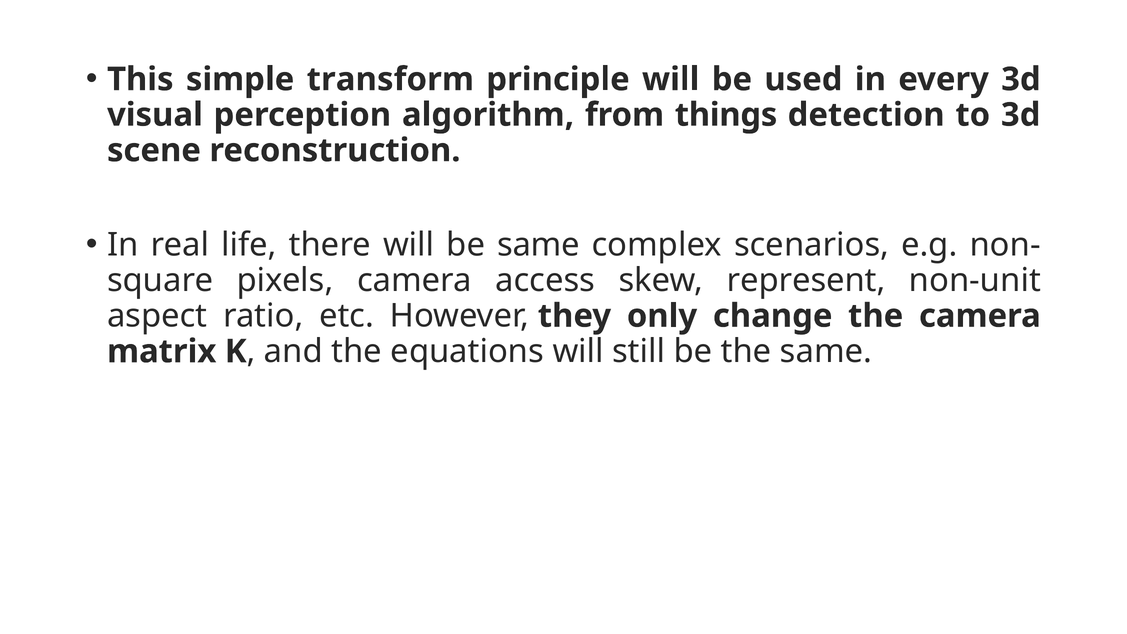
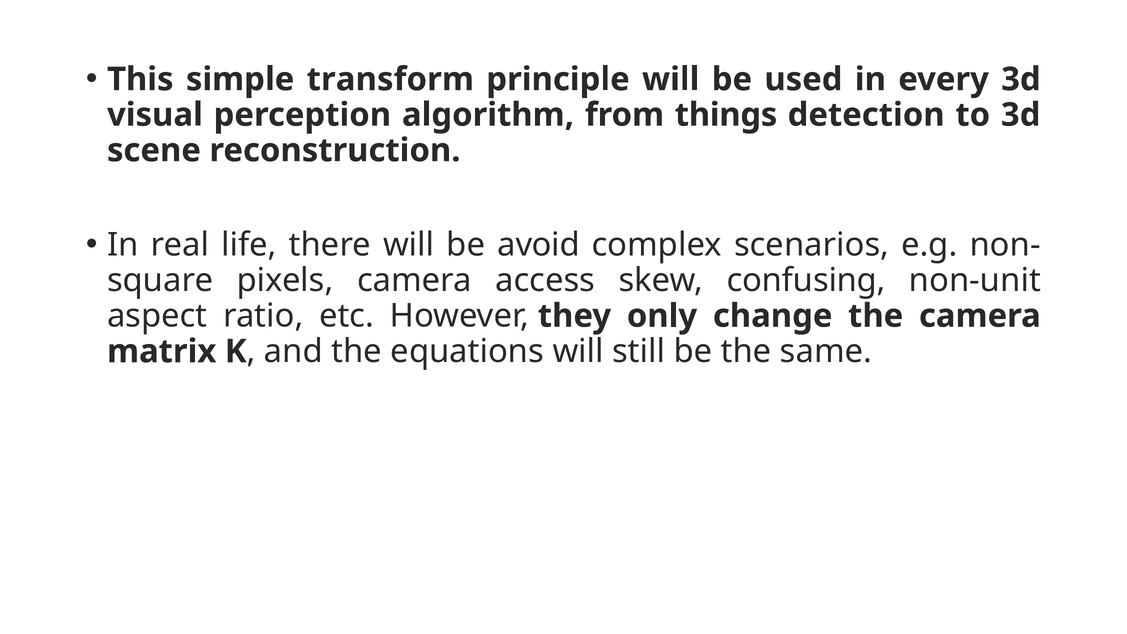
be same: same -> avoid (539, 245)
represent: represent -> confusing (806, 280)
